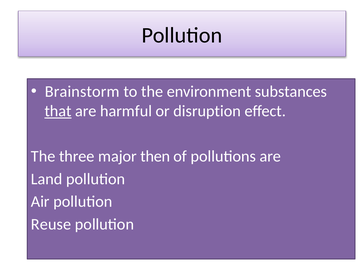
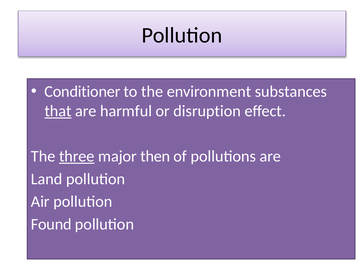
Brainstorm: Brainstorm -> Conditioner (82, 92)
three underline: none -> present (77, 156)
Reuse: Reuse -> Found (51, 224)
